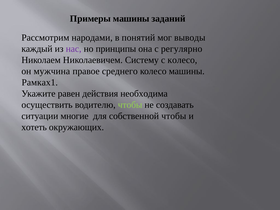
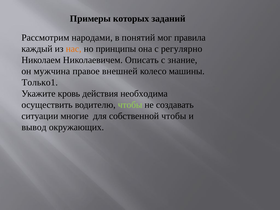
Примеры машины: машины -> которых (131, 19)
выводы: выводы -> правила (190, 38)
нас colour: purple -> orange (74, 49)
Систему: Систему -> Описать (142, 60)
с колесо: колесо -> знание (182, 60)
среднего: среднего -> внешней (120, 71)
Рамках1: Рамках1 -> Только1 (40, 82)
равен: равен -> кровь (69, 94)
хотеть: хотеть -> вывод (34, 127)
